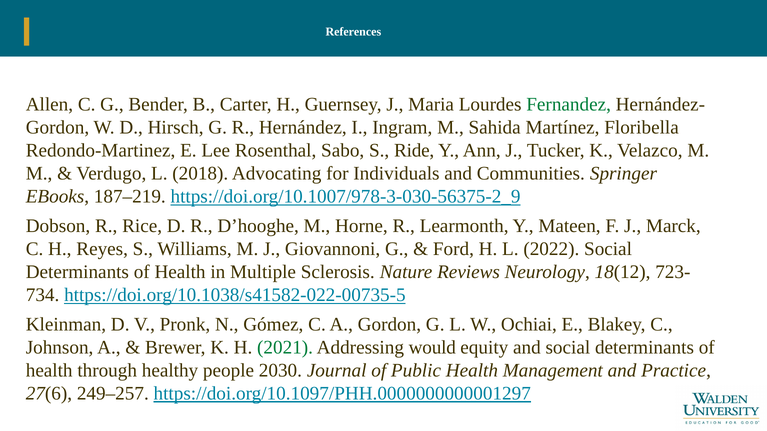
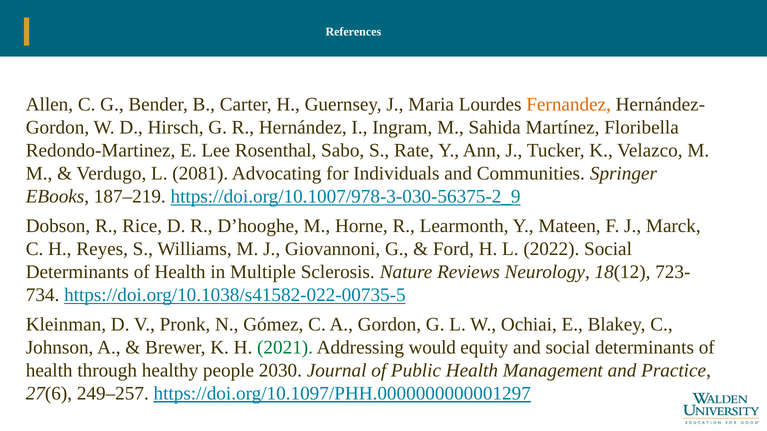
Fernandez colour: green -> orange (569, 105)
Ride: Ride -> Rate (414, 151)
2018: 2018 -> 2081 (200, 174)
